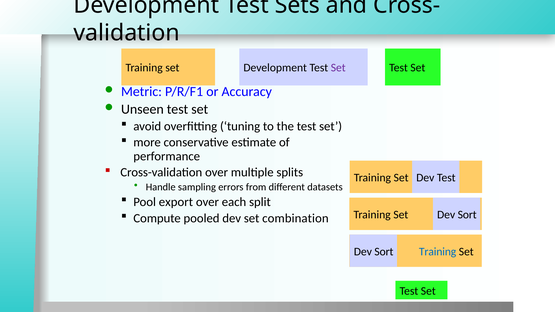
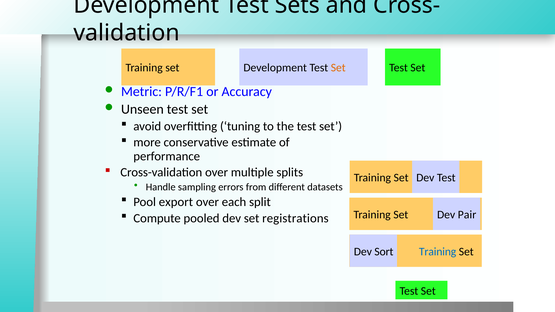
Set colour: purple -> orange (338, 68)
Sort: Sort -> Pair (467, 215)
combination: combination -> registrations (295, 218)
